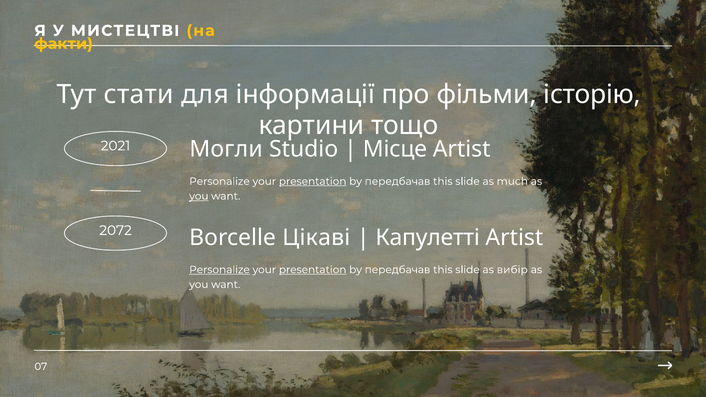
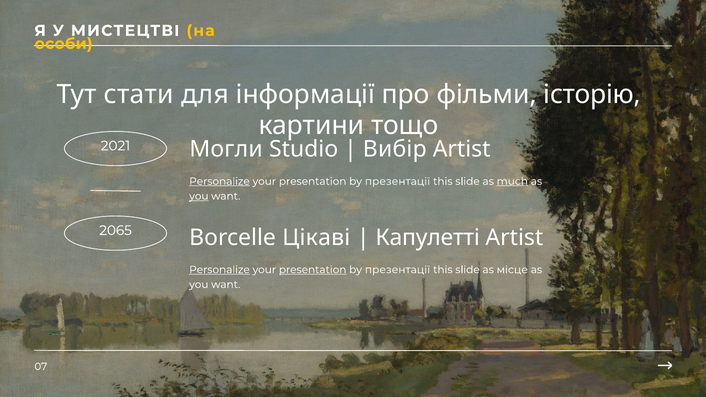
факти: факти -> особи (64, 44)
Місце: Місце -> Вибір (395, 149)
Personalize underline: none -> present (219, 181)
presentation underline: present -> none (313, 181)
передбачав: передбачав -> презентації (397, 181)
much underline: none -> present (512, 181)
2072: 2072 -> 2065 (116, 231)
передбачав: передбачав -> презентації (397, 270)
вибір: вибір -> місце (512, 270)
